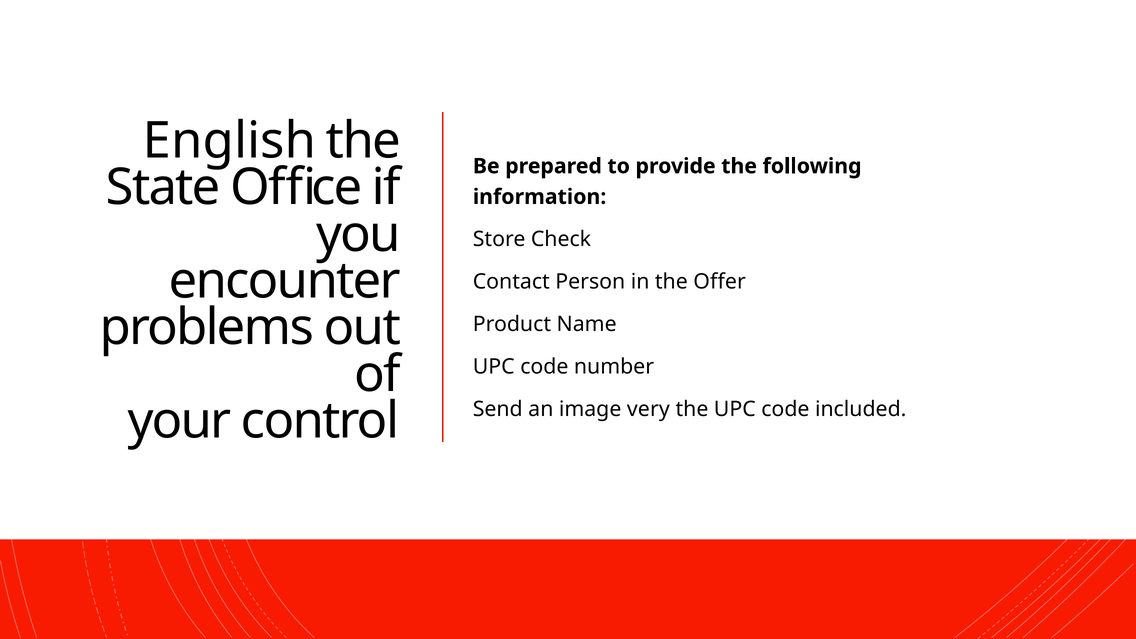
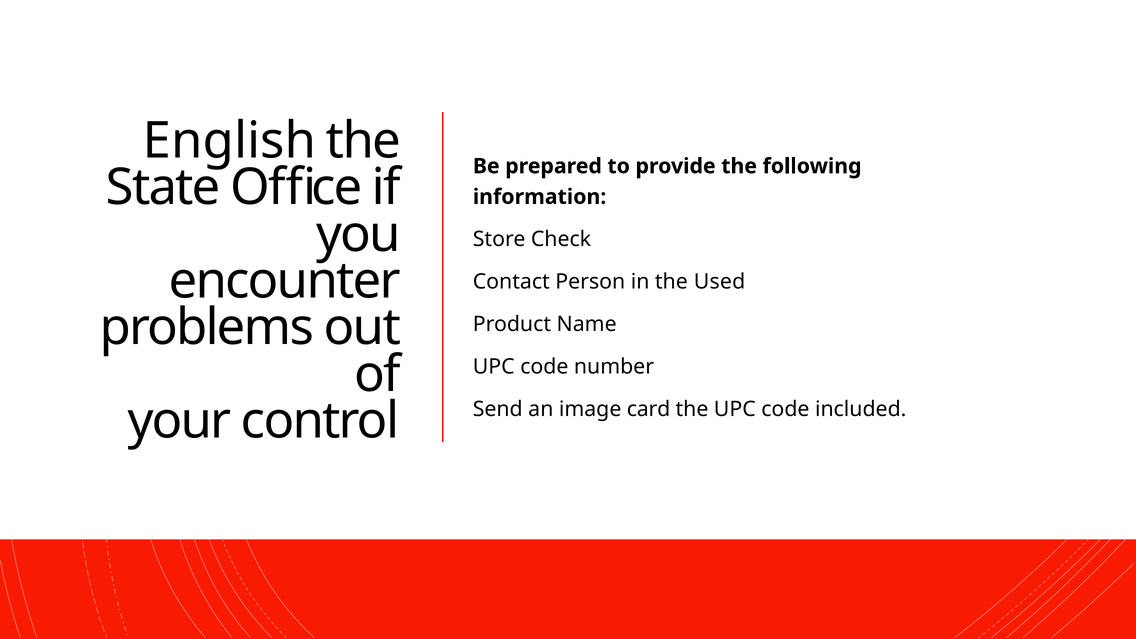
Offer: Offer -> Used (720, 282)
very: very -> card (649, 409)
